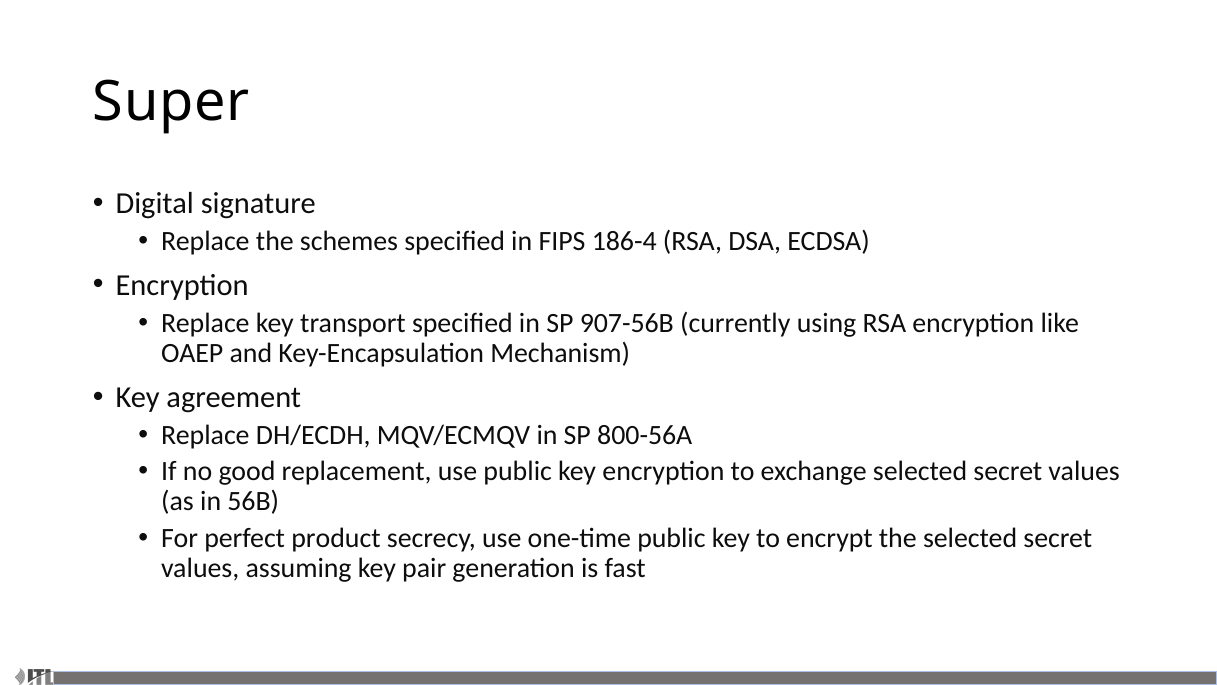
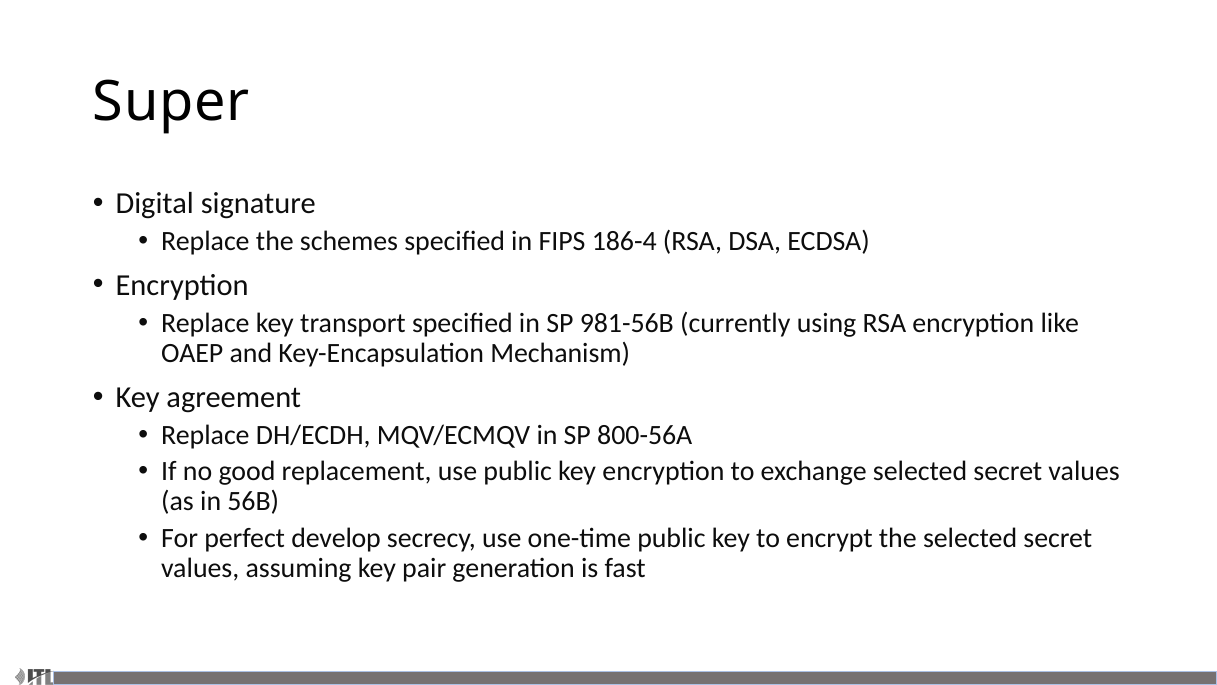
907-56B: 907-56B -> 981-56B (627, 323)
product: product -> develop (336, 538)
